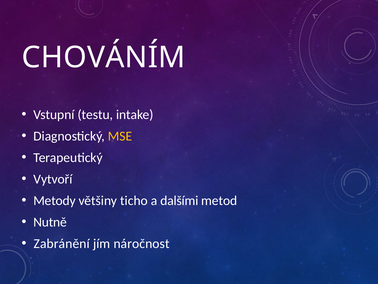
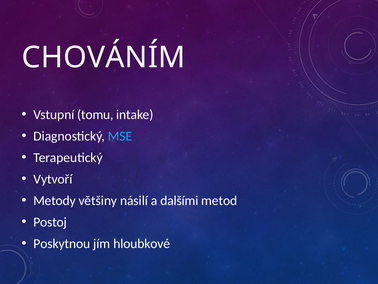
testu: testu -> tomu (95, 114)
MSE colour: yellow -> light blue (120, 136)
ticho: ticho -> násilí (134, 200)
Nutně: Nutně -> Postoj (50, 222)
Zabránění: Zabránění -> Poskytnou (62, 243)
náročnost: náročnost -> hloubkové (142, 243)
